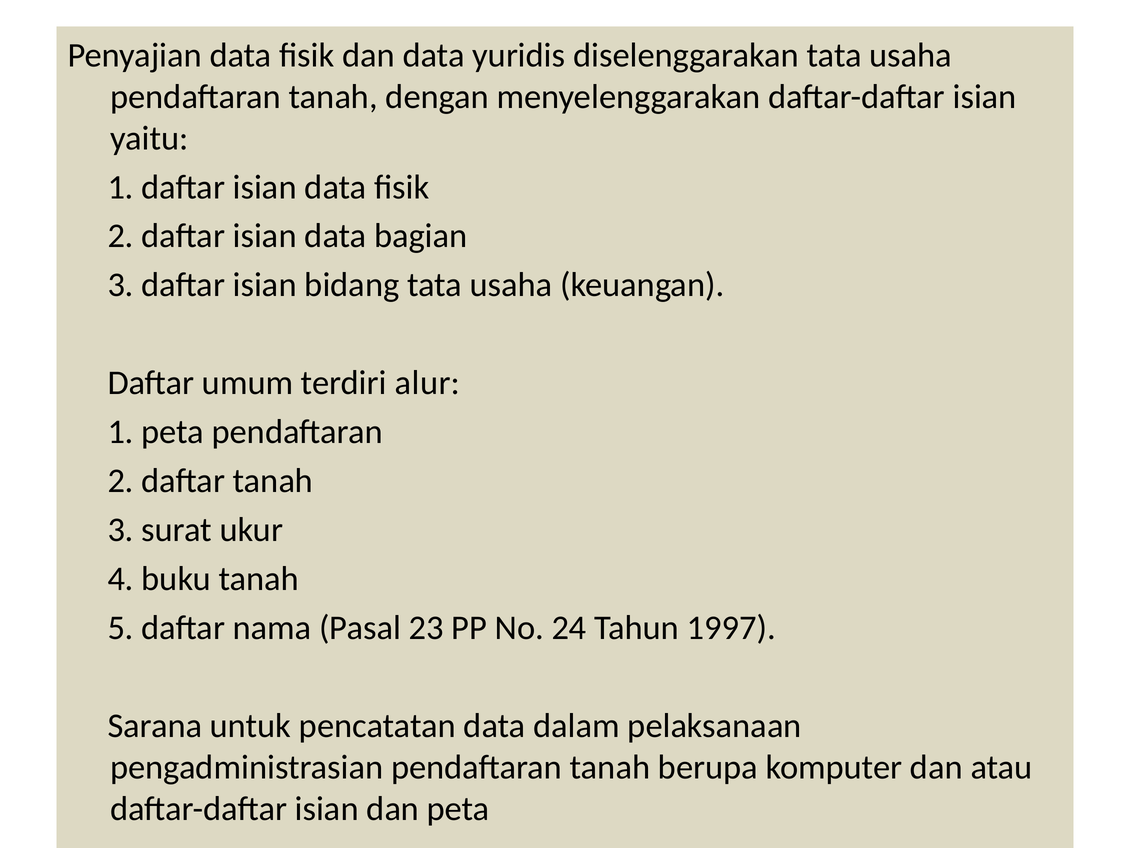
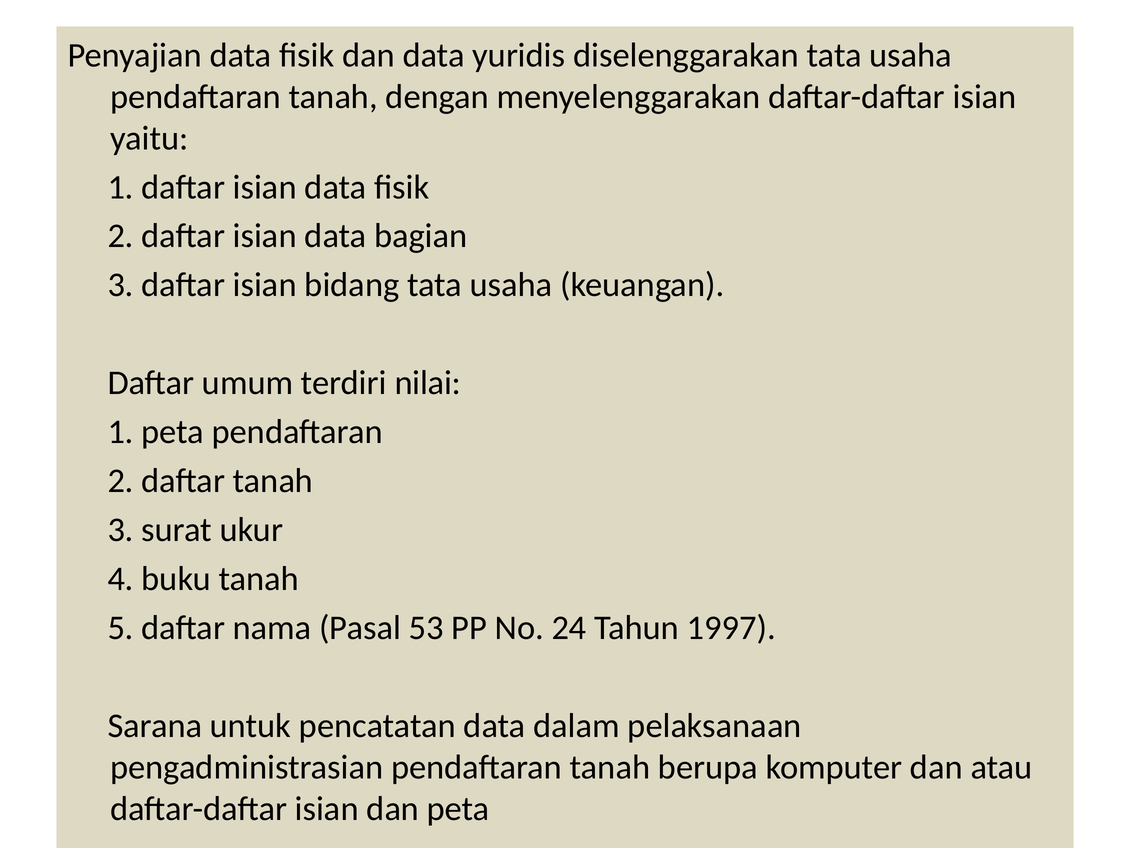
alur: alur -> nilai (428, 383)
23: 23 -> 53 (426, 627)
